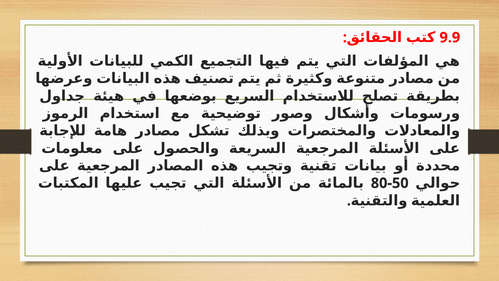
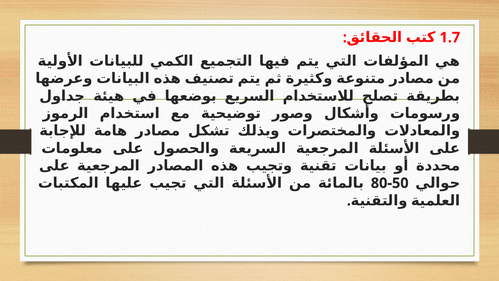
9.9: 9.9 -> 1.7 (450, 37)
